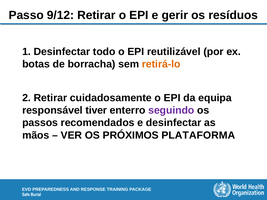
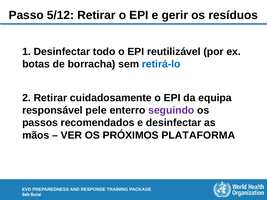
9/12: 9/12 -> 5/12 (60, 15)
retirá-lo colour: orange -> blue (161, 64)
tiver: tiver -> pele (96, 110)
